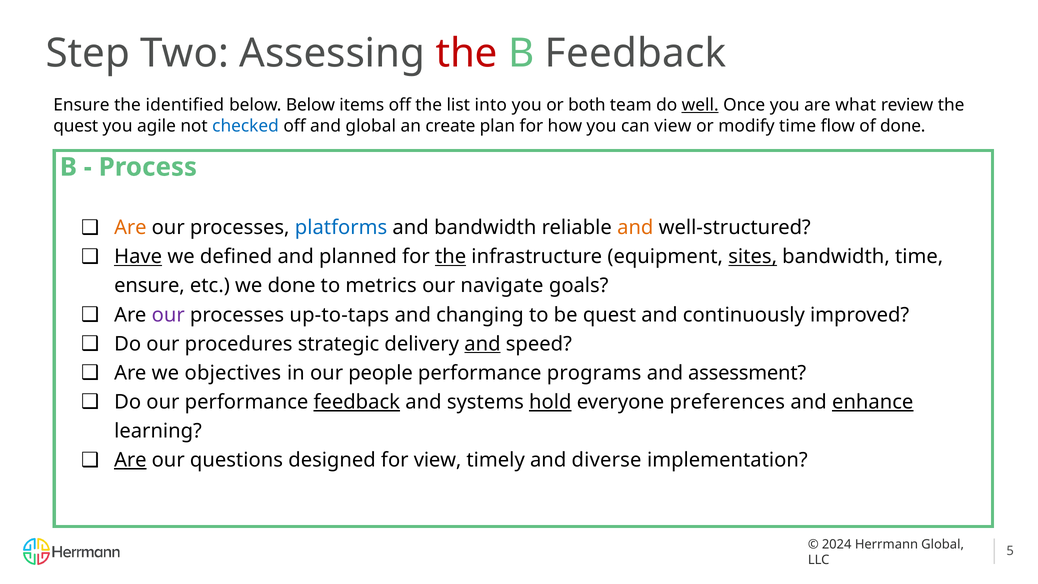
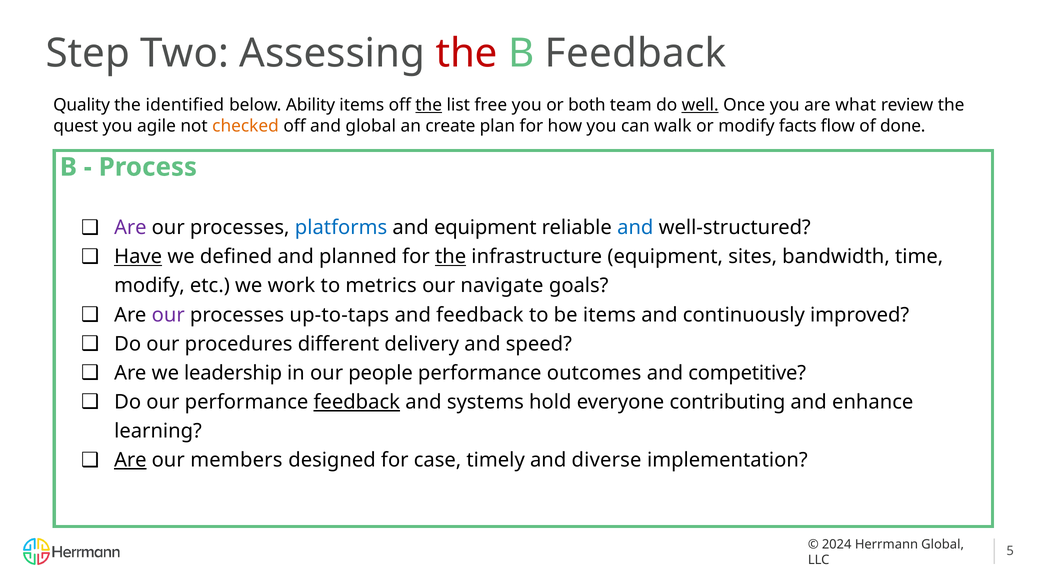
Ensure: Ensure -> Quality (82, 105)
below Below: Below -> Ability (311, 105)
the underline: none -> present (429, 105)
into: into -> free (491, 105)
checked colour: blue -> orange (246, 126)
can view: view -> walk (673, 126)
modify time: time -> facts (798, 126)
Are colour: orange -> purple (130, 228)
and bandwidth: bandwidth -> equipment (485, 228)
and colour: orange -> blue (635, 228)
sites underline: present -> none (753, 257)
ensure: ensure -> modify (149, 286)
we done: done -> work (291, 286)
and changing: changing -> feedback (480, 315)
be quest: quest -> items (609, 315)
strategic: strategic -> different (339, 344)
and underline: present -> none (482, 344)
objectives: objectives -> leadership (233, 373)
programs: programs -> outcomes (594, 373)
assessment: assessment -> competitive (747, 373)
hold underline: present -> none (550, 402)
preferences: preferences -> contributing (727, 402)
enhance underline: present -> none (873, 402)
questions: questions -> members (236, 460)
for view: view -> case (437, 460)
